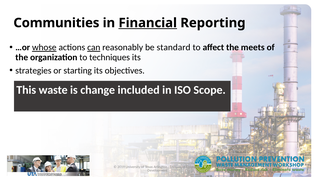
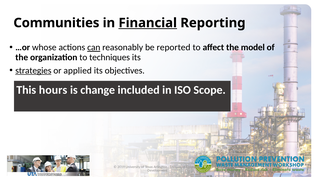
whose underline: present -> none (44, 47)
standard: standard -> reported (174, 47)
meets: meets -> model (253, 47)
strategies underline: none -> present (33, 71)
starting: starting -> applied (78, 71)
waste: waste -> hours (53, 90)
